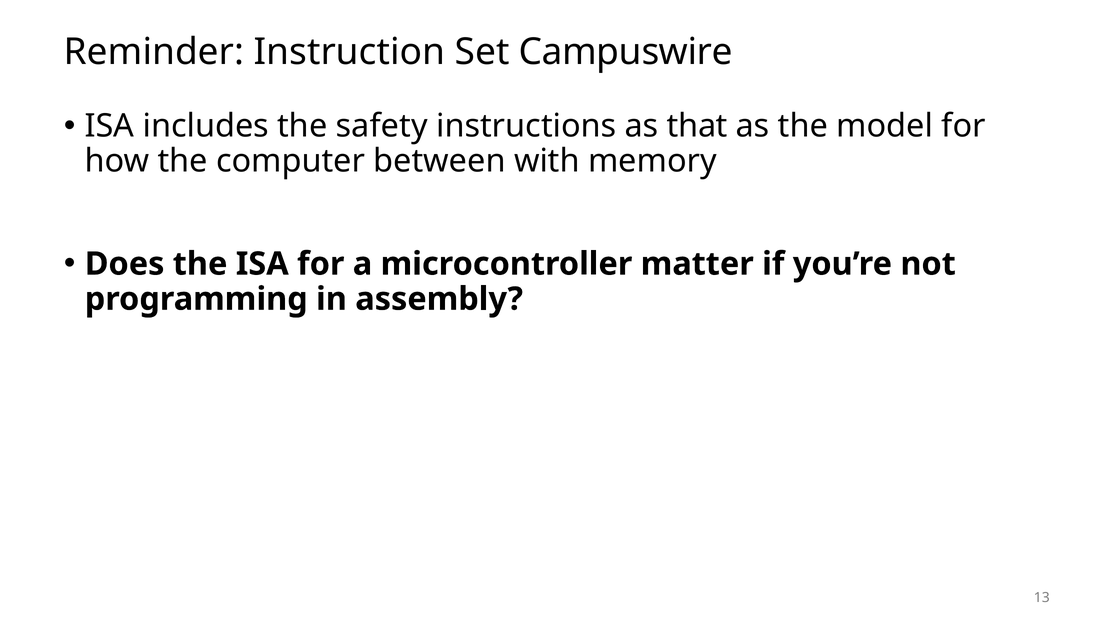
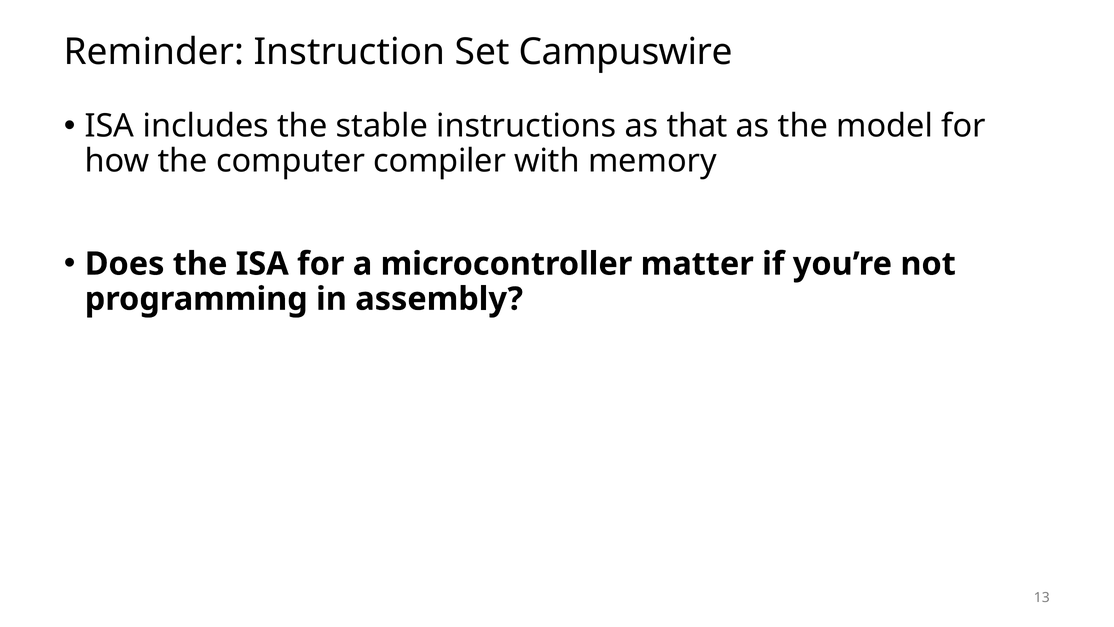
safety: safety -> stable (382, 126)
between: between -> compiler (440, 161)
